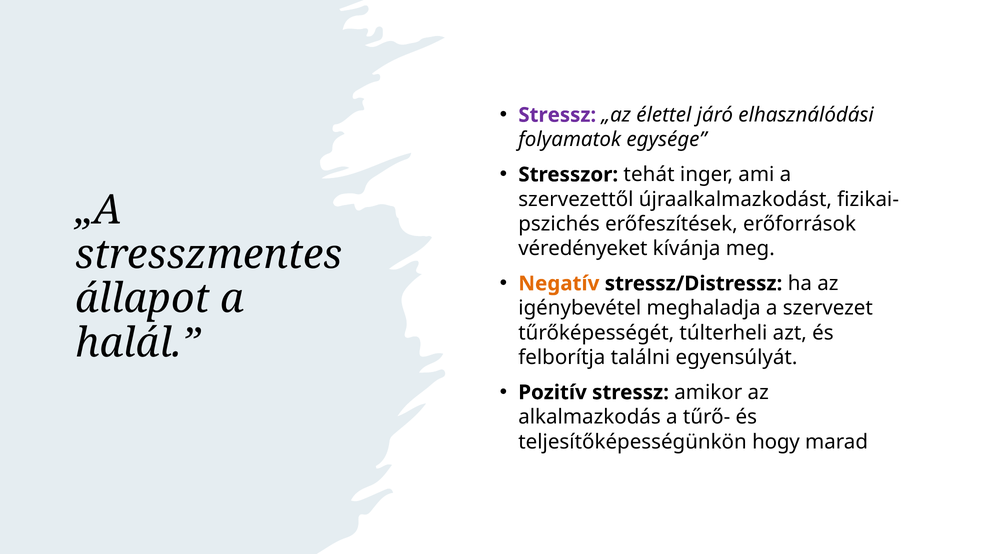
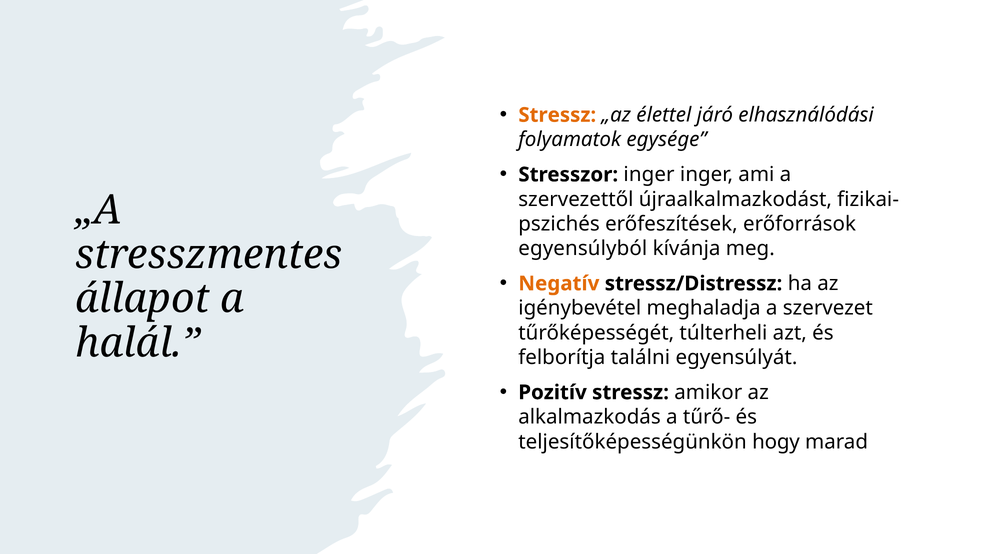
Stressz colour: purple -> orange (557, 115)
Stresszor tehát: tehát -> inger (649, 175)
véredényeket: véredényeket -> egyensúlyból (583, 249)
